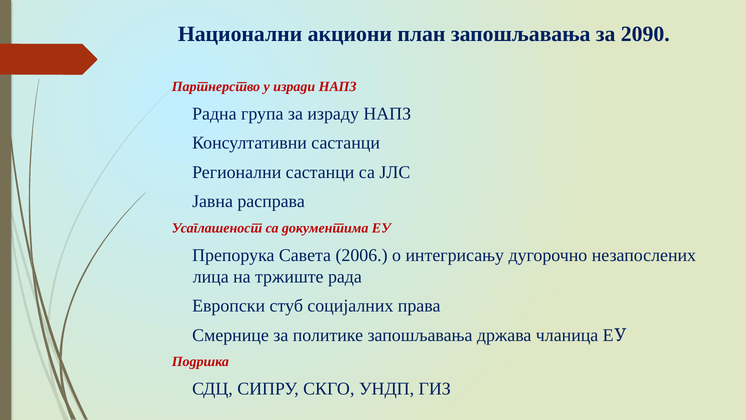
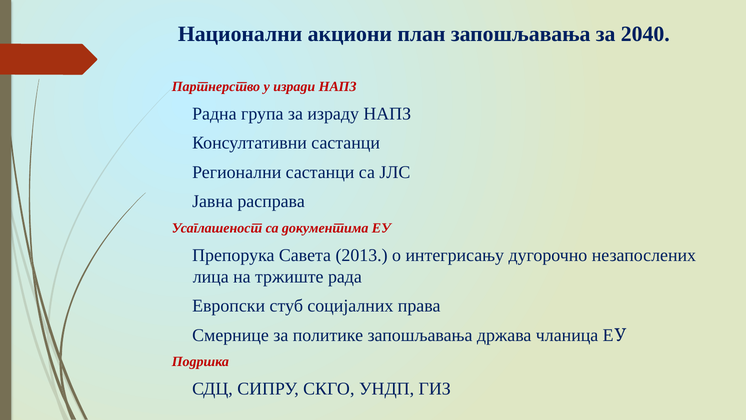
2090: 2090 -> 2040 (645, 34)
2006: 2006 -> 2013 (362, 255)
